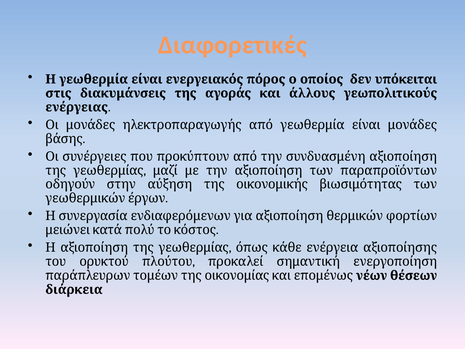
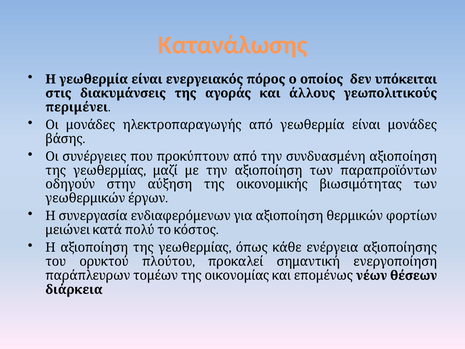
Διαφορετικές: Διαφορετικές -> Κατανάλωσης (233, 45)
ενέργειας: ενέργειας -> περιμένει (77, 107)
